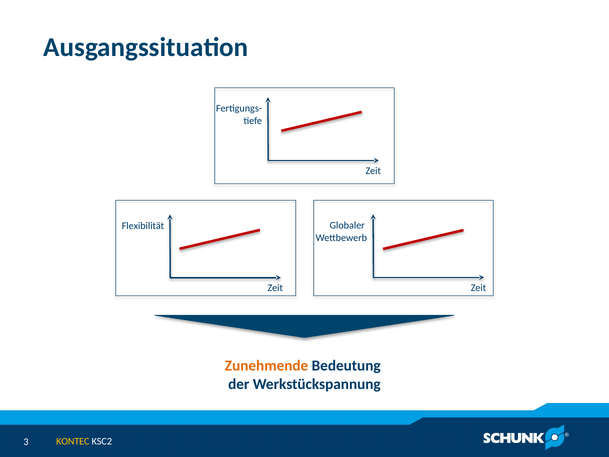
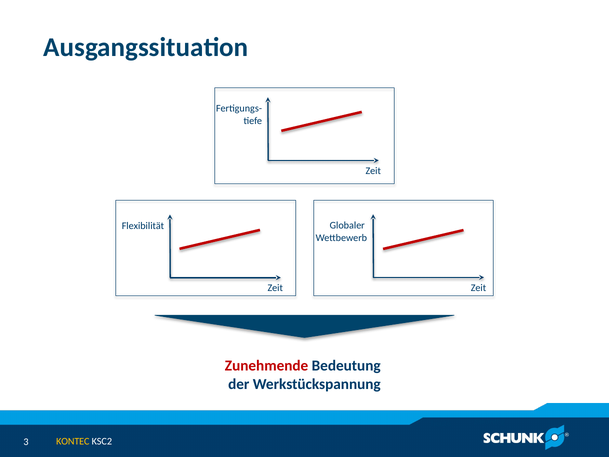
Zunehmende colour: orange -> red (267, 366)
